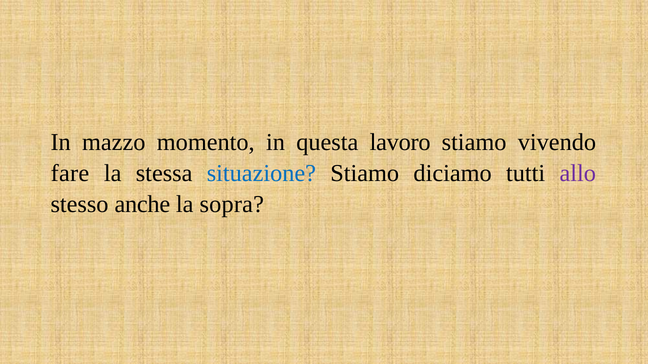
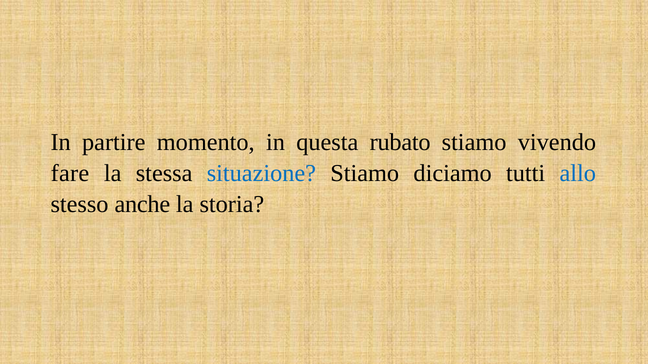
mazzo: mazzo -> partire (114, 142)
lavoro: lavoro -> rubato (400, 142)
allo colour: purple -> blue (578, 173)
sopra: sopra -> storia (232, 205)
